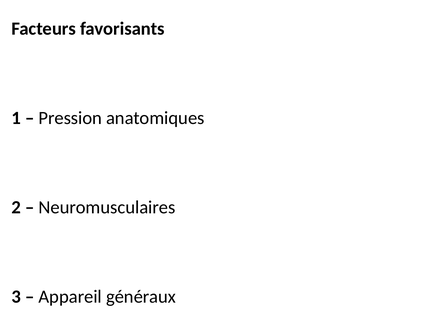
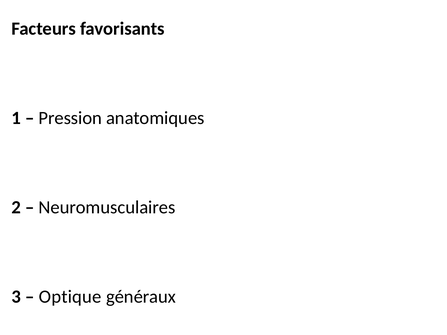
Appareil: Appareil -> Optique (70, 297)
